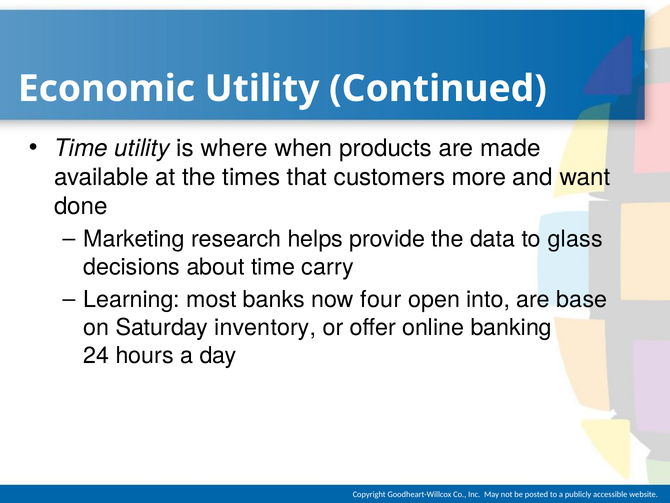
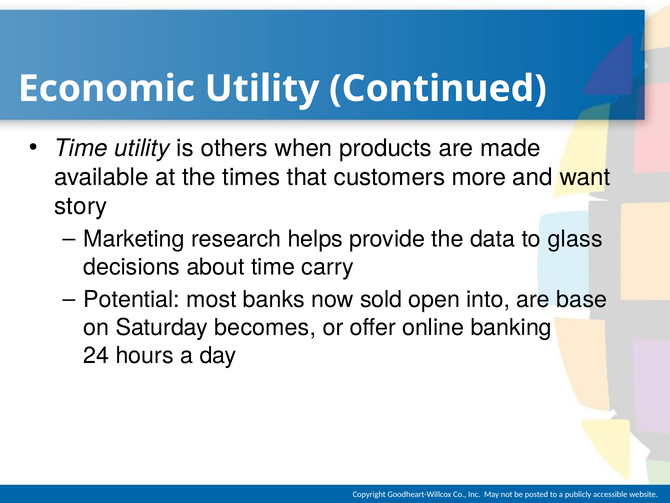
where: where -> others (234, 148)
done: done -> story (81, 206)
Learning: Learning -> Potential (132, 299)
four: four -> sold (381, 299)
inventory: inventory -> becomes (265, 327)
